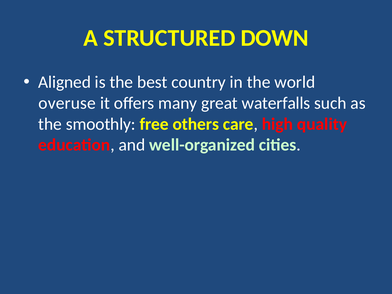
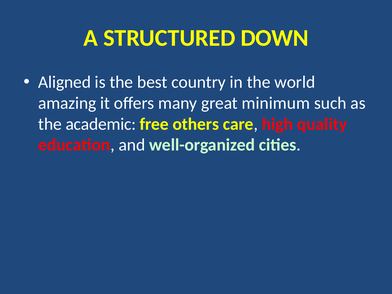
overuse: overuse -> amazing (67, 103)
waterfalls: waterfalls -> minimum (276, 103)
smoothly: smoothly -> academic (101, 124)
